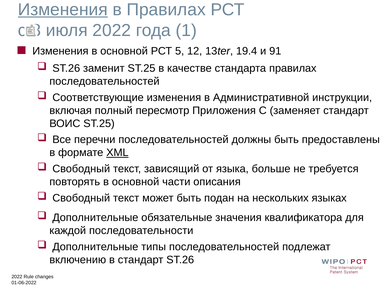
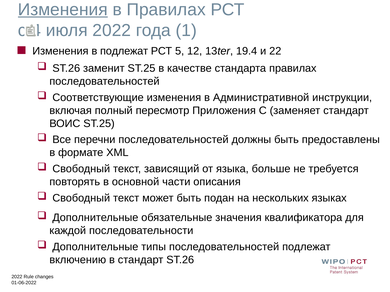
8: 8 -> 4 (36, 30)
Изменения в основной: основной -> подлежат (124, 51)
91: 91 -> 22 (275, 51)
XML underline: present -> none (117, 153)
